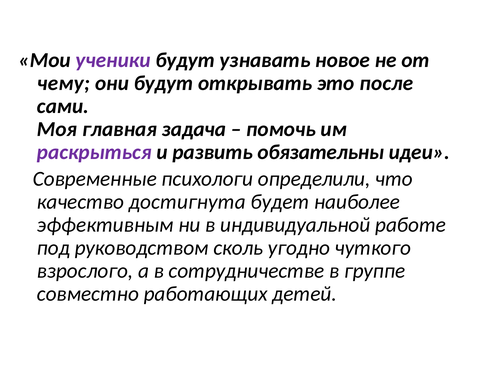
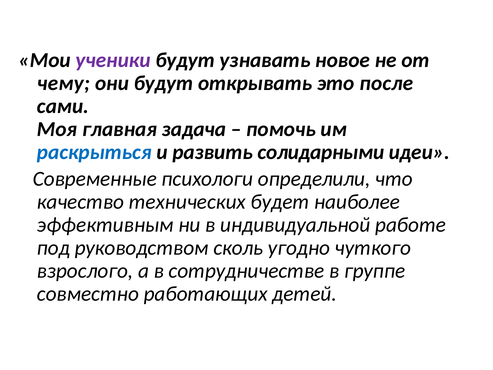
раскрыться colour: purple -> blue (94, 152)
обязательны: обязательны -> солидарными (321, 152)
достигнута: достигнута -> технических (187, 202)
